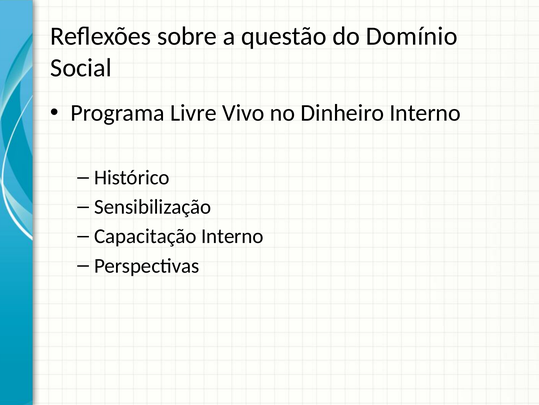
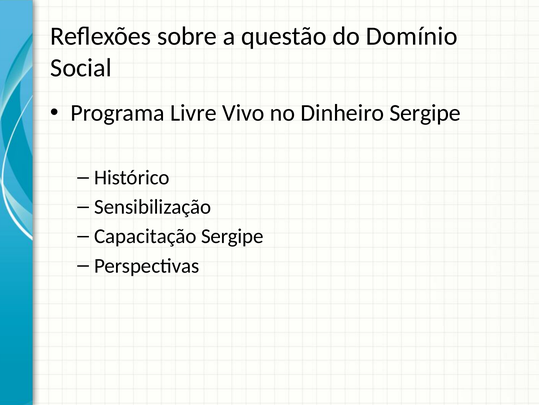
Dinheiro Interno: Interno -> Sergipe (425, 113)
Capacitação Interno: Interno -> Sergipe (232, 236)
